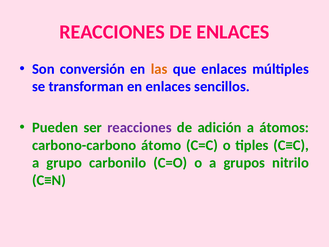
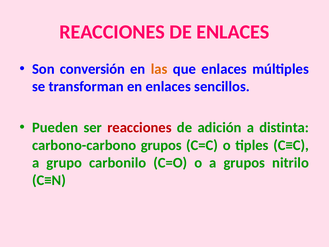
reacciones colour: purple -> red (139, 128)
átomos: átomos -> distinta (284, 128)
carbono-carbono átomo: átomo -> grupos (161, 145)
